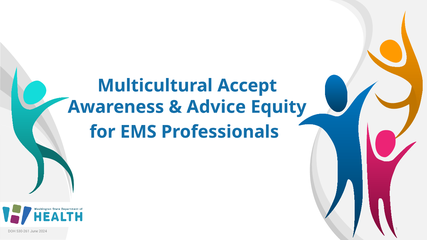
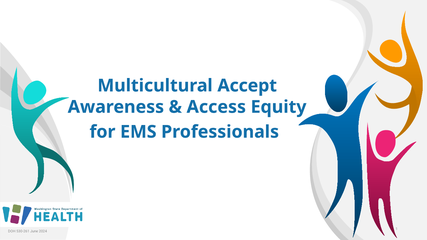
Advice: Advice -> Access (216, 107)
